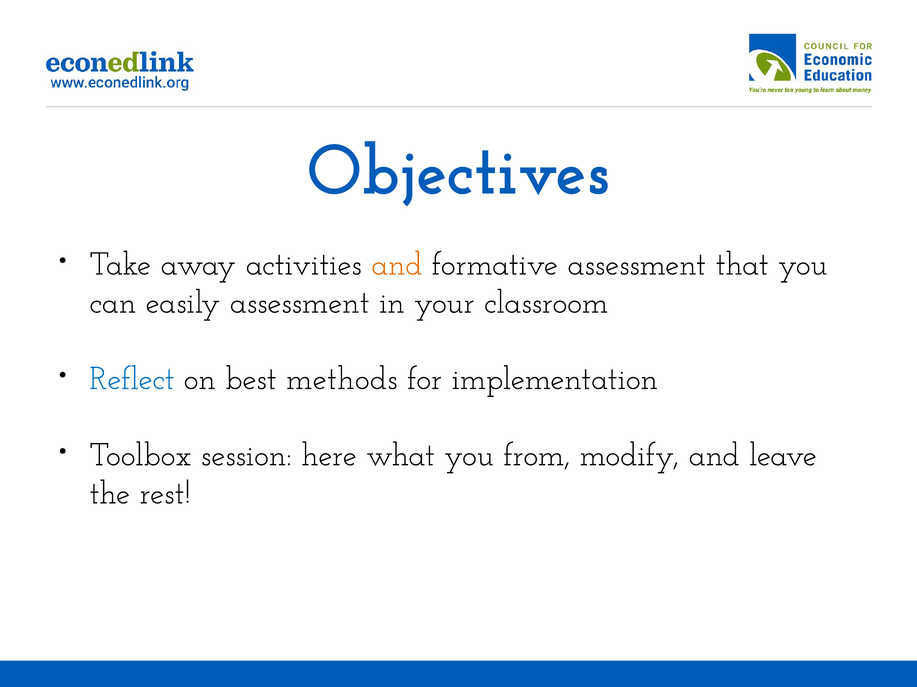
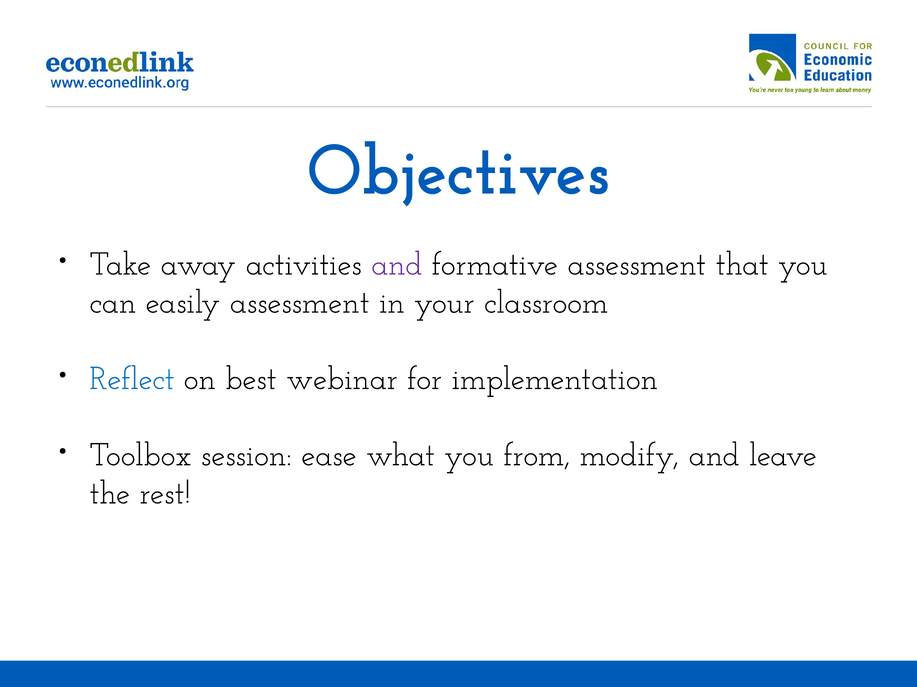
and colour: orange -> purple (397, 264)
methods: methods -> webinar (342, 379)
here: here -> ease (329, 455)
